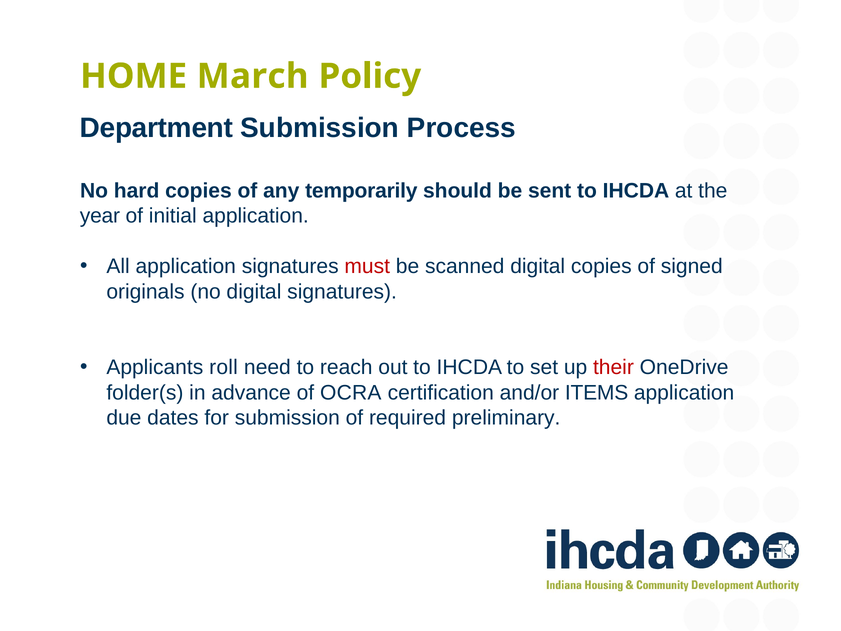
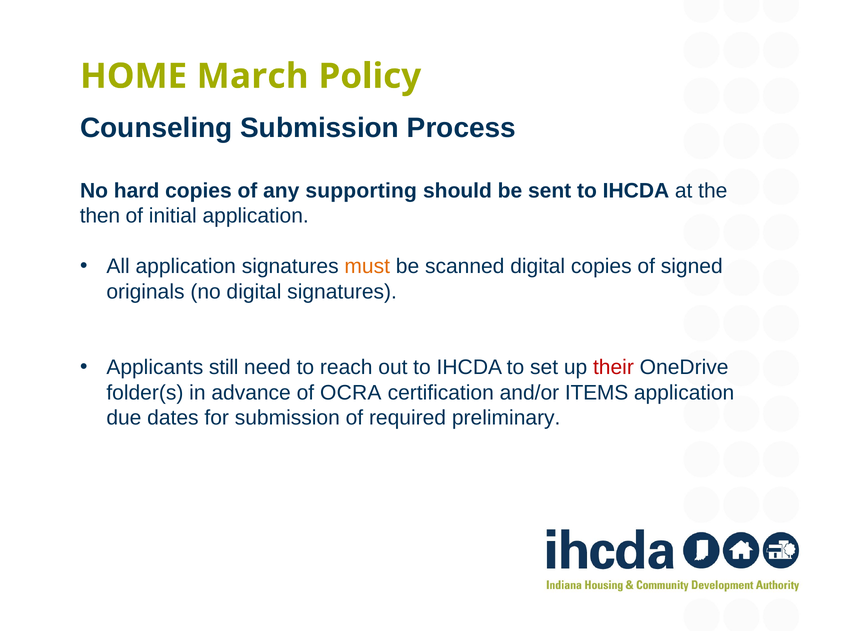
Department: Department -> Counseling (156, 128)
temporarily: temporarily -> supporting (361, 191)
year: year -> then (100, 216)
must colour: red -> orange (367, 266)
roll: roll -> still (224, 367)
